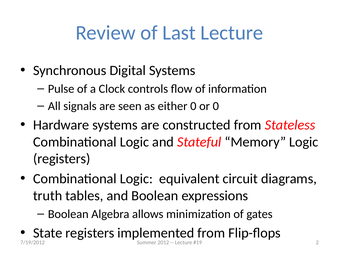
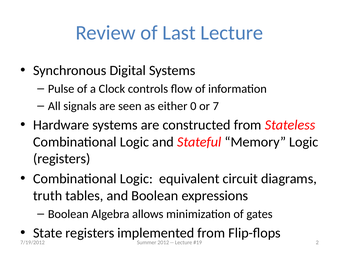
or 0: 0 -> 7 (216, 106)
